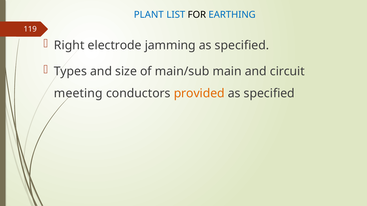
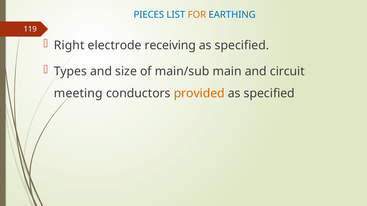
PLANT: PLANT -> PIECES (149, 15)
FOR colour: black -> orange (197, 15)
jamming: jamming -> receiving (170, 46)
